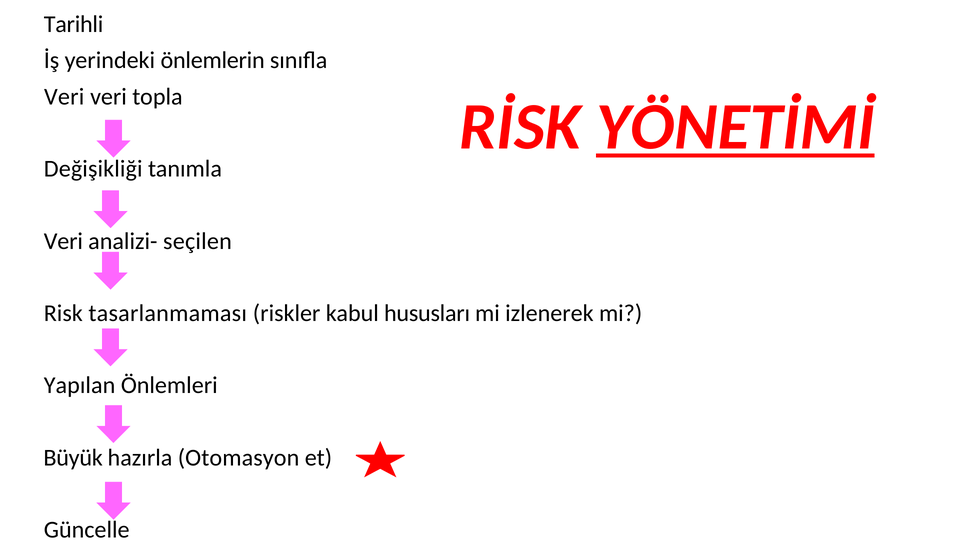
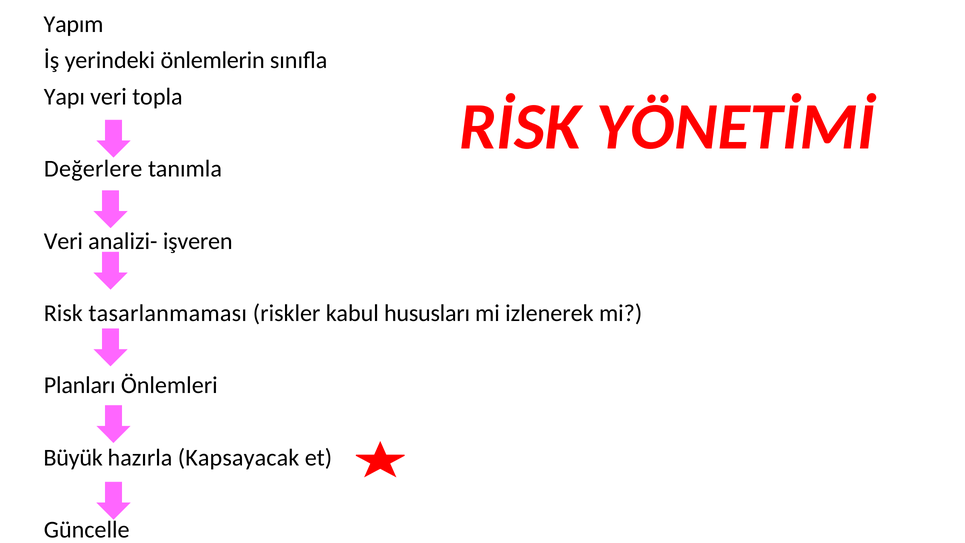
Tarihli: Tarihli -> Yapım (74, 24)
Veri: Veri -> Yapı (64, 97)
YÖNETİMİ underline: present -> none (735, 127)
Değişikliği: Değişikliği -> Değerlere (93, 169)
seçilen: seçilen -> işveren (198, 241)
Yapılan: Yapılan -> Planları (80, 385)
Otomasyon: Otomasyon -> Kapsayacak (239, 458)
